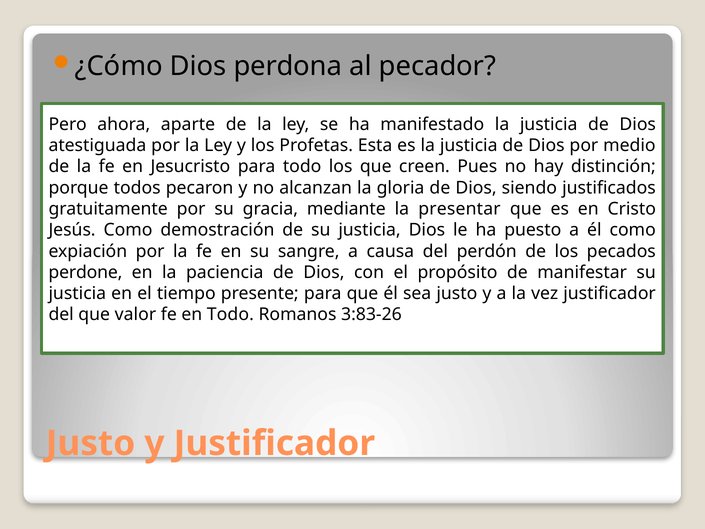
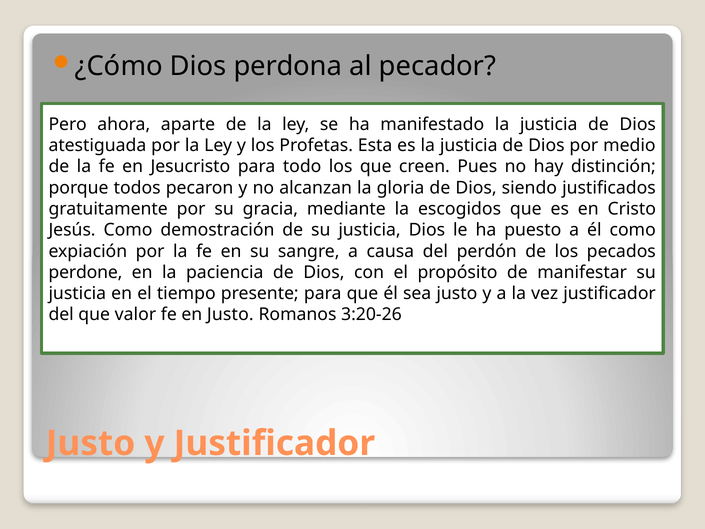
presentar: presentar -> escogidos (460, 209)
en Todo: Todo -> Justo (230, 315)
3:83-26: 3:83-26 -> 3:20-26 (371, 315)
